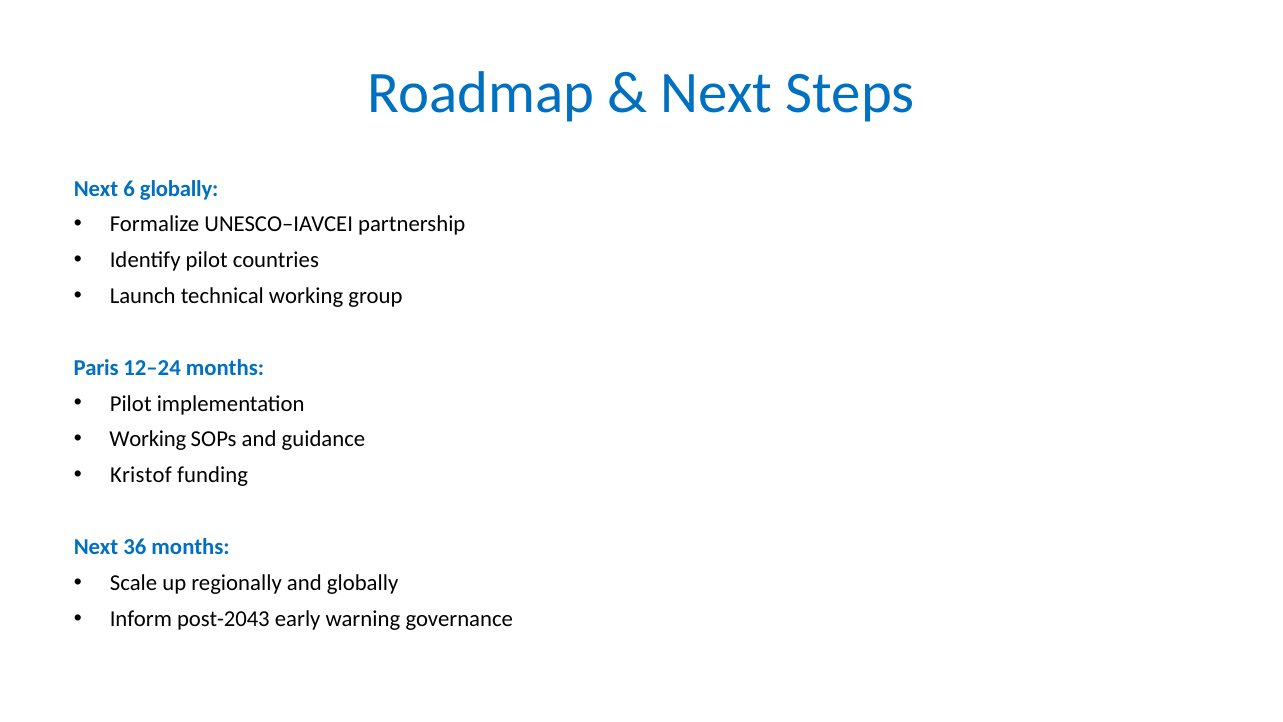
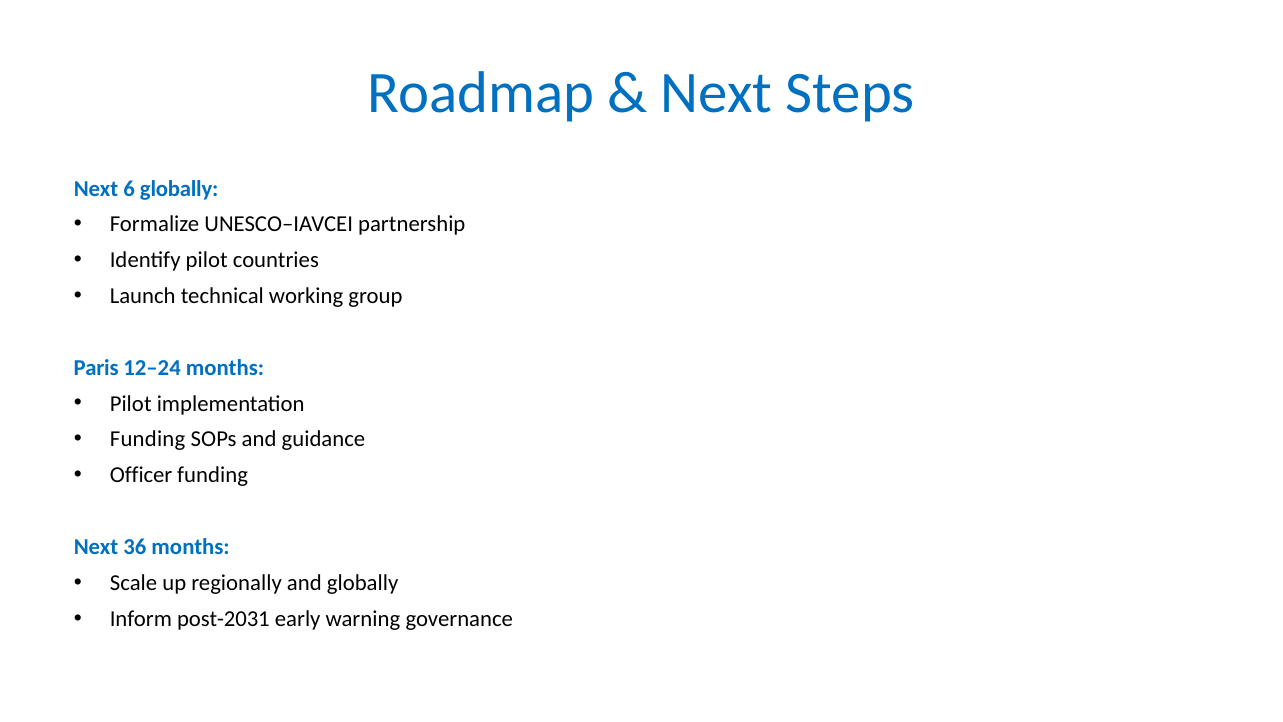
Working: Working -> Funding (148, 439)
Kristof: Kristof -> Officer (141, 475)
post-2043: post-2043 -> post-2031 (223, 618)
